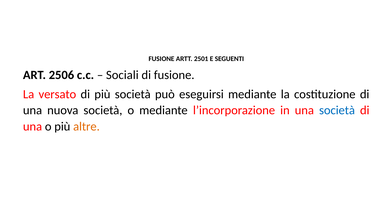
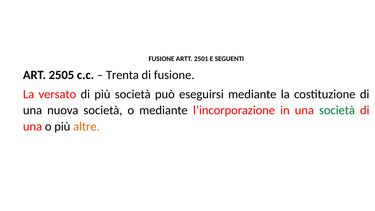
2506: 2506 -> 2505 (61, 75)
Sociali: Sociali -> Trenta (122, 75)
società colour: blue -> green (337, 110)
